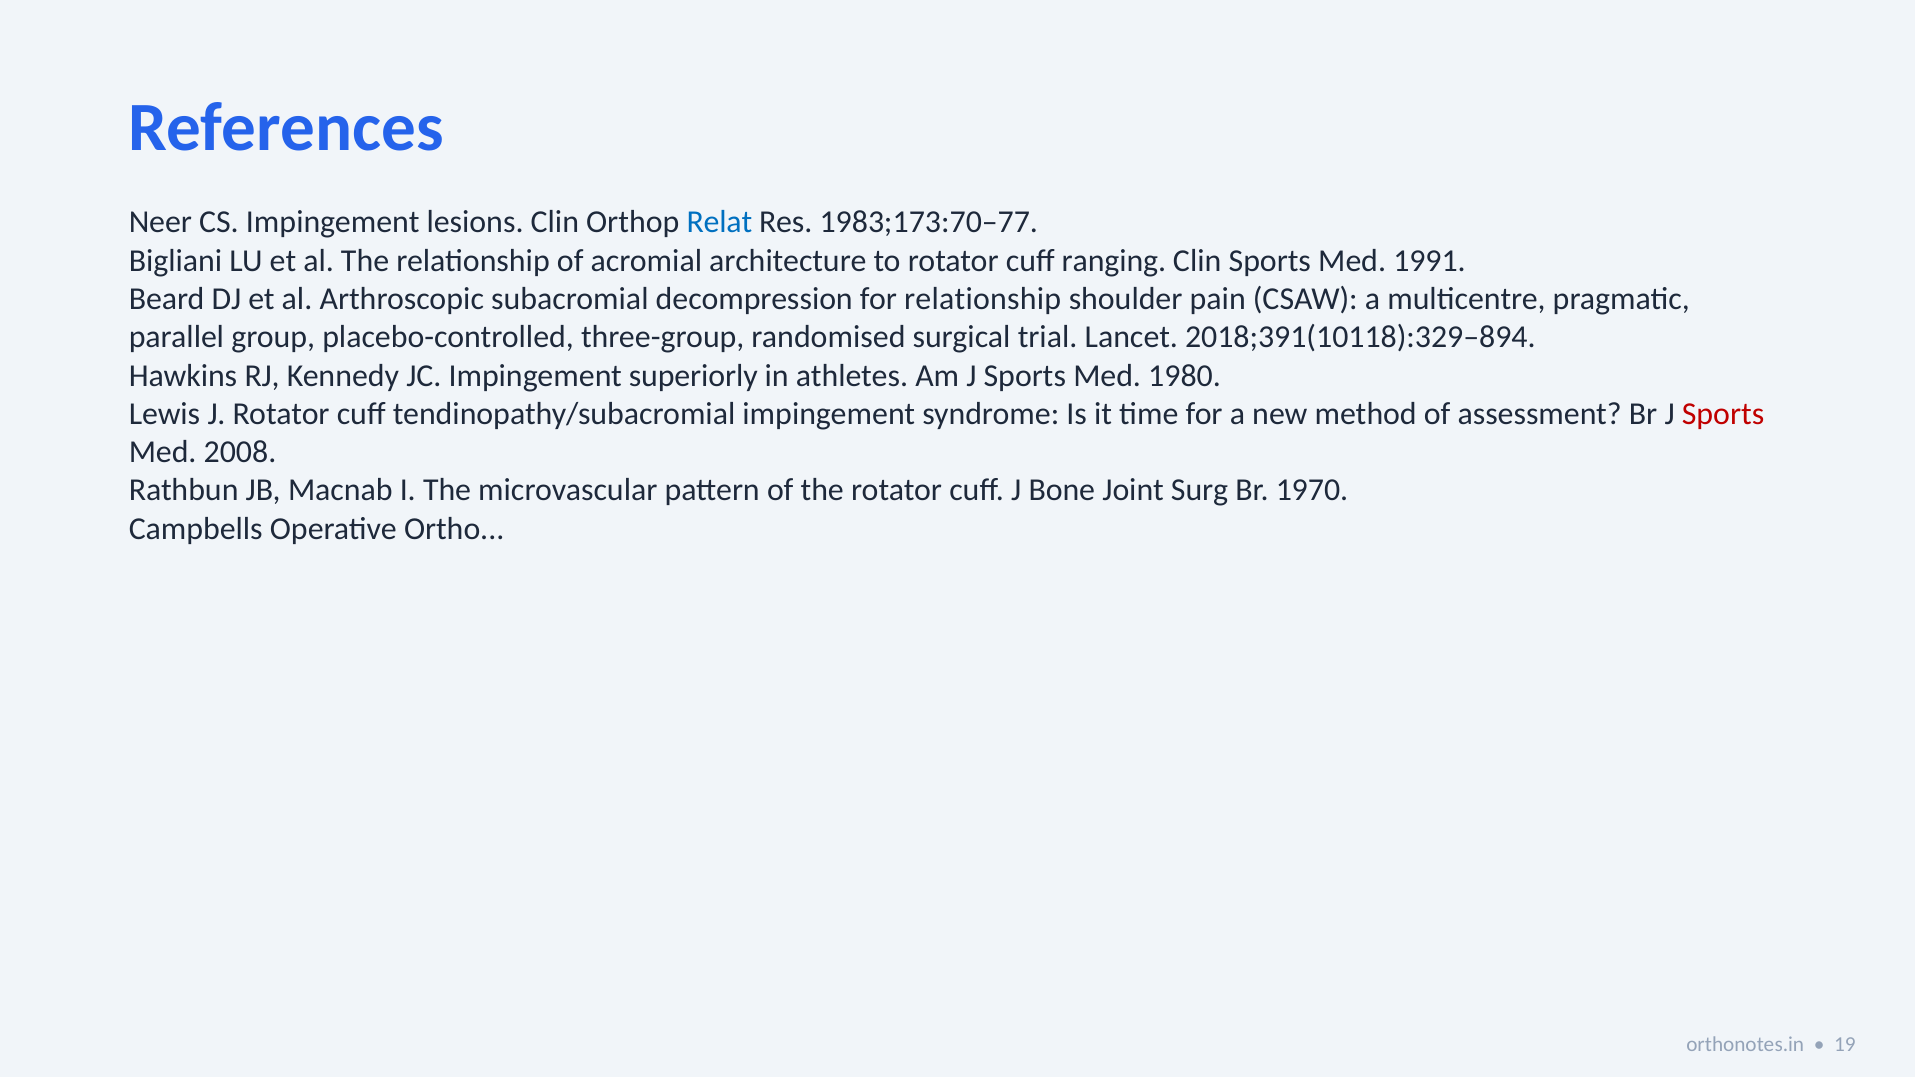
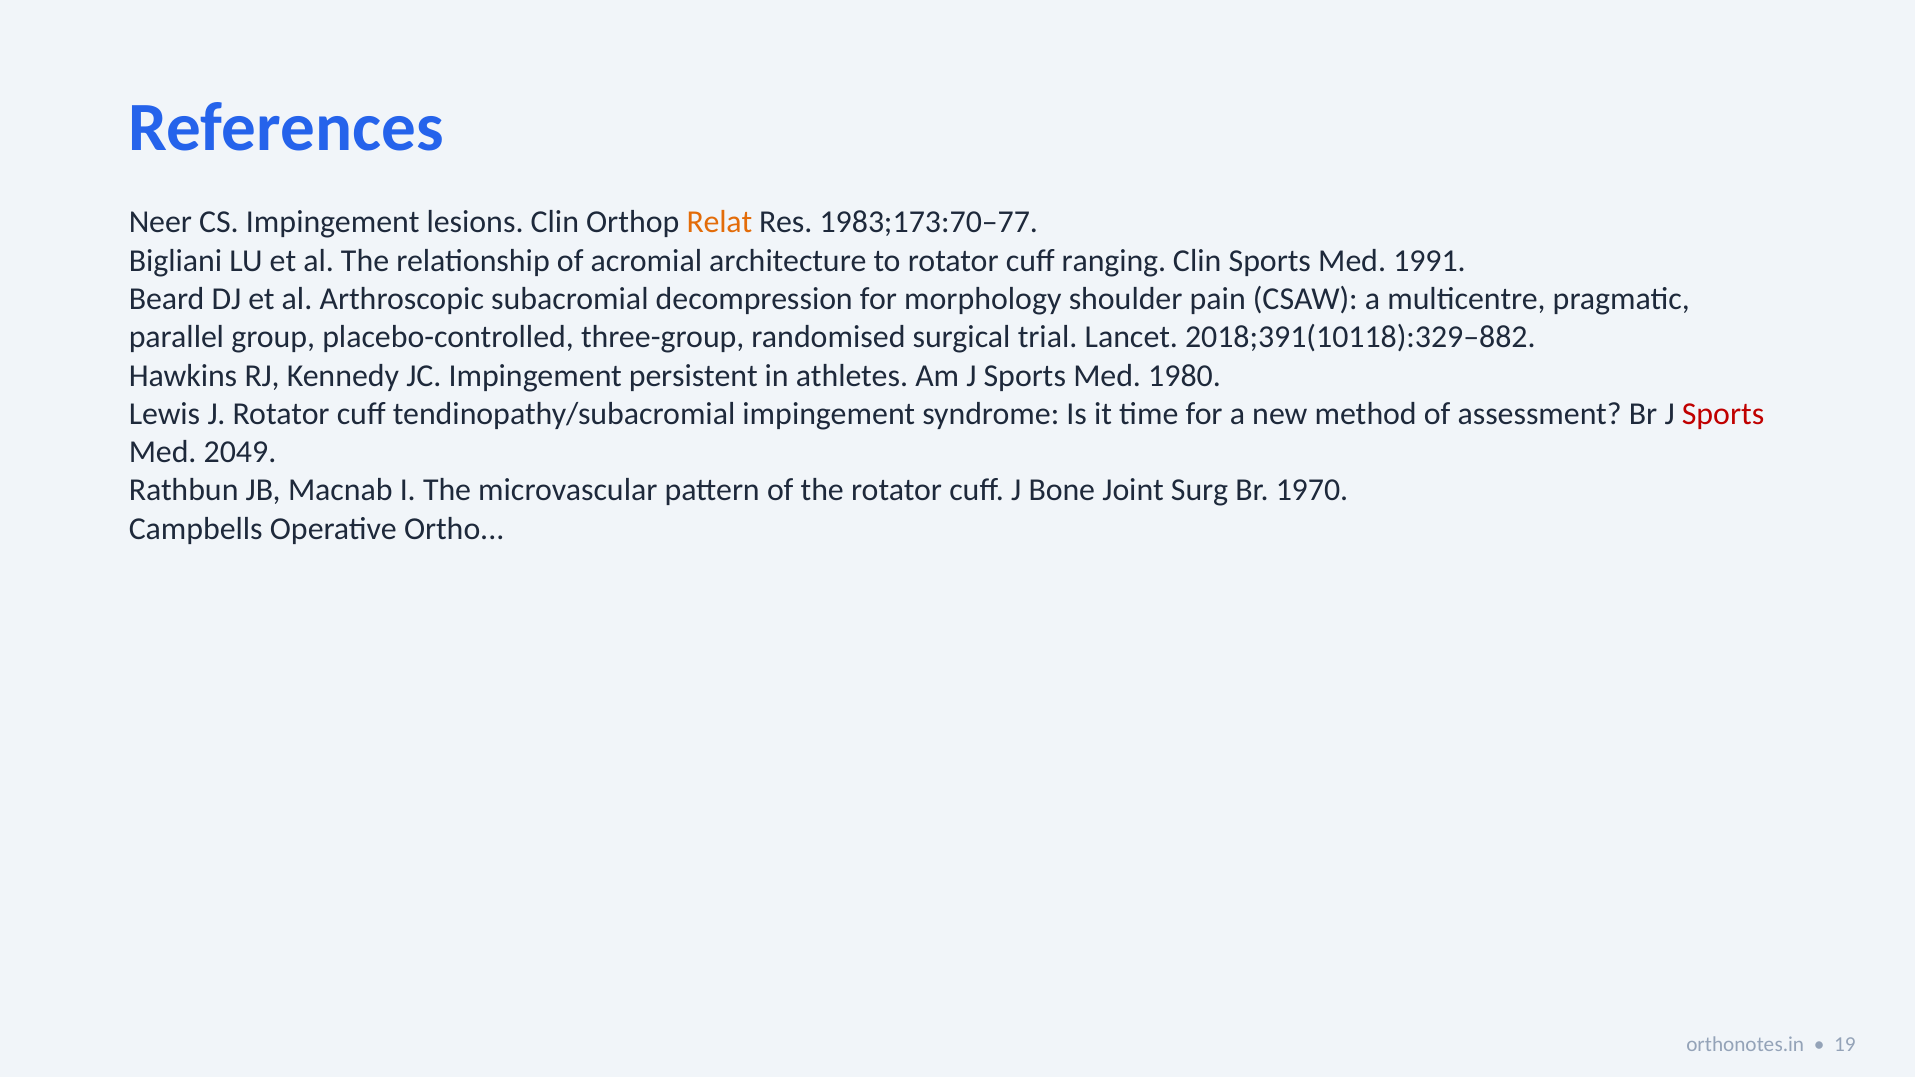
Relat colour: blue -> orange (719, 222)
for relationship: relationship -> morphology (983, 299)
2018;391(10118):329–894: 2018;391(10118):329–894 -> 2018;391(10118):329–882 (1360, 337)
superiorly: superiorly -> persistent (693, 376)
2008: 2008 -> 2049 (240, 452)
